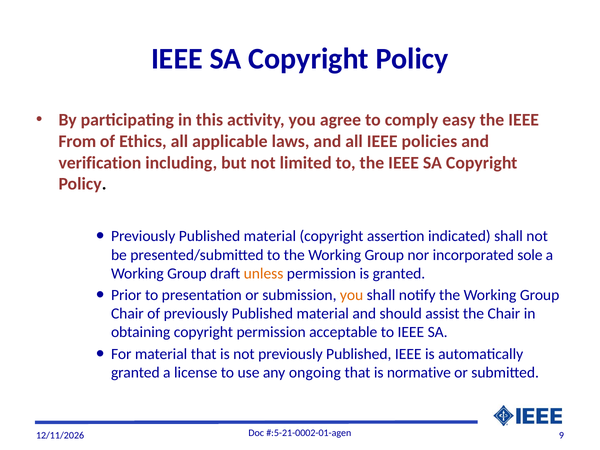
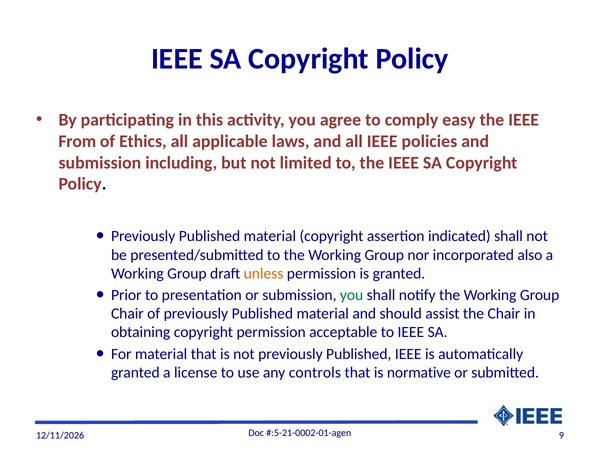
verification: verification -> submission (100, 163)
sole: sole -> also (530, 255)
you colour: orange -> green (352, 295)
ongoing: ongoing -> controls (315, 373)
